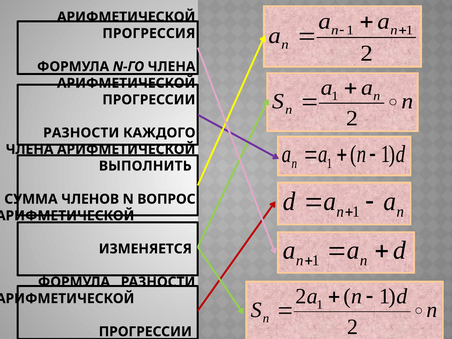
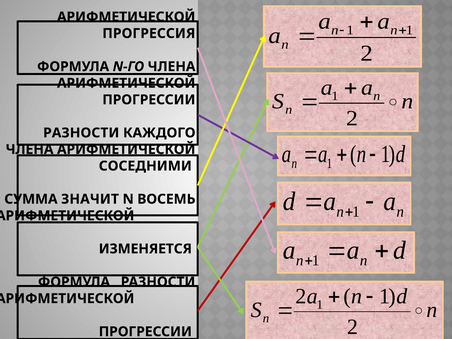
ВЫПОЛНИТЬ: ВЫПОЛНИТЬ -> СОСЕДНИМИ (145, 166)
ЧЛЕНОВ: ЧЛЕНОВ -> ЗНАЧИТ (90, 199)
ВОПРОС: ВОПРОС -> ВОСЕМЬ (166, 199)
